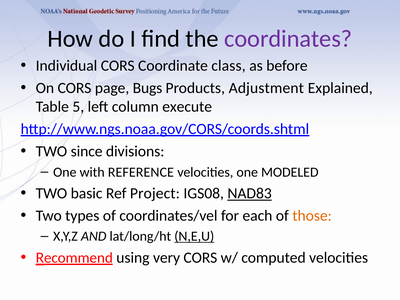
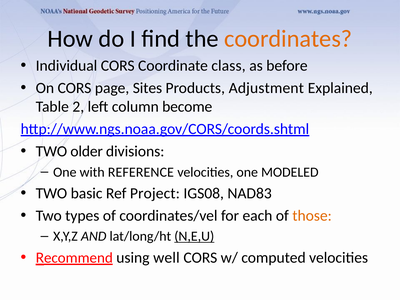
coordinates colour: purple -> orange (288, 39)
Bugs: Bugs -> Sites (147, 88)
5: 5 -> 2 (78, 107)
execute: execute -> become (187, 107)
since: since -> older (87, 151)
NAD83 underline: present -> none (250, 193)
very: very -> well (166, 258)
